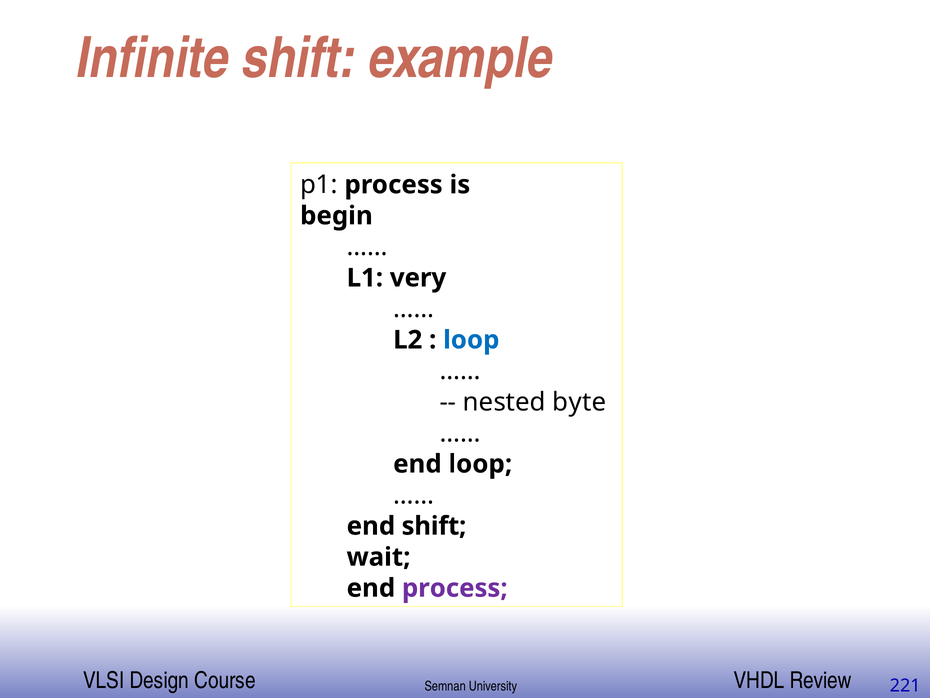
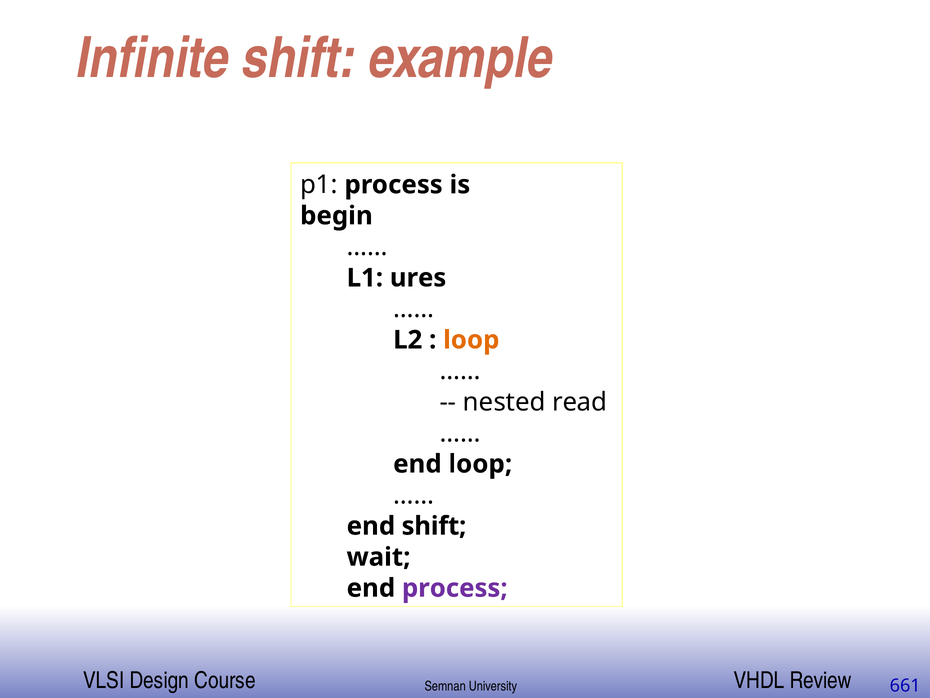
very: very -> ures (418, 278)
loop colour: blue -> orange (471, 340)
byte: byte -> read (580, 402)
221: 221 -> 661 (905, 686)
